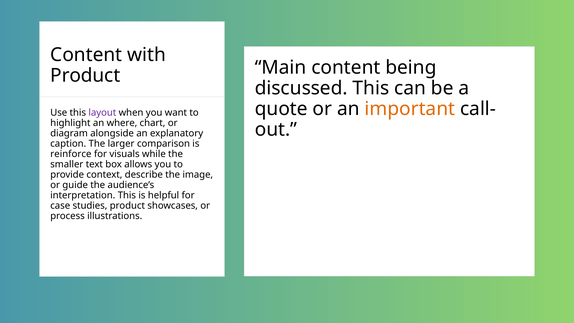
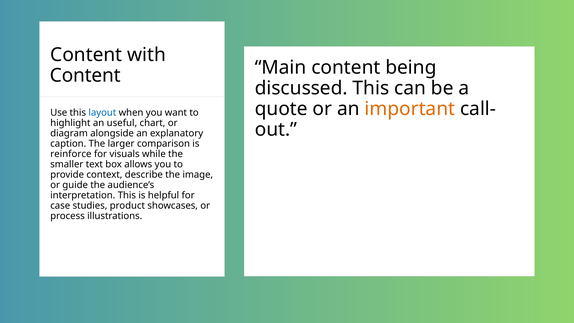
Product: Product -> Content (85, 76)
layout colour: purple -> blue (102, 113)
where: where -> useful (122, 123)
